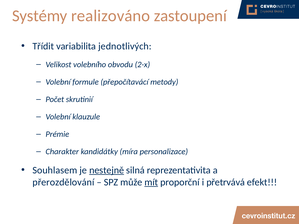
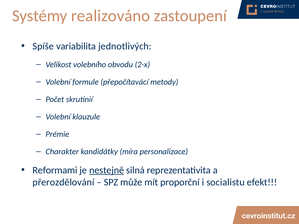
Třídit: Třídit -> Spíše (43, 46)
Souhlasem: Souhlasem -> Reformami (55, 170)
mít underline: present -> none (151, 182)
přetrvává: přetrvává -> socialistu (226, 182)
